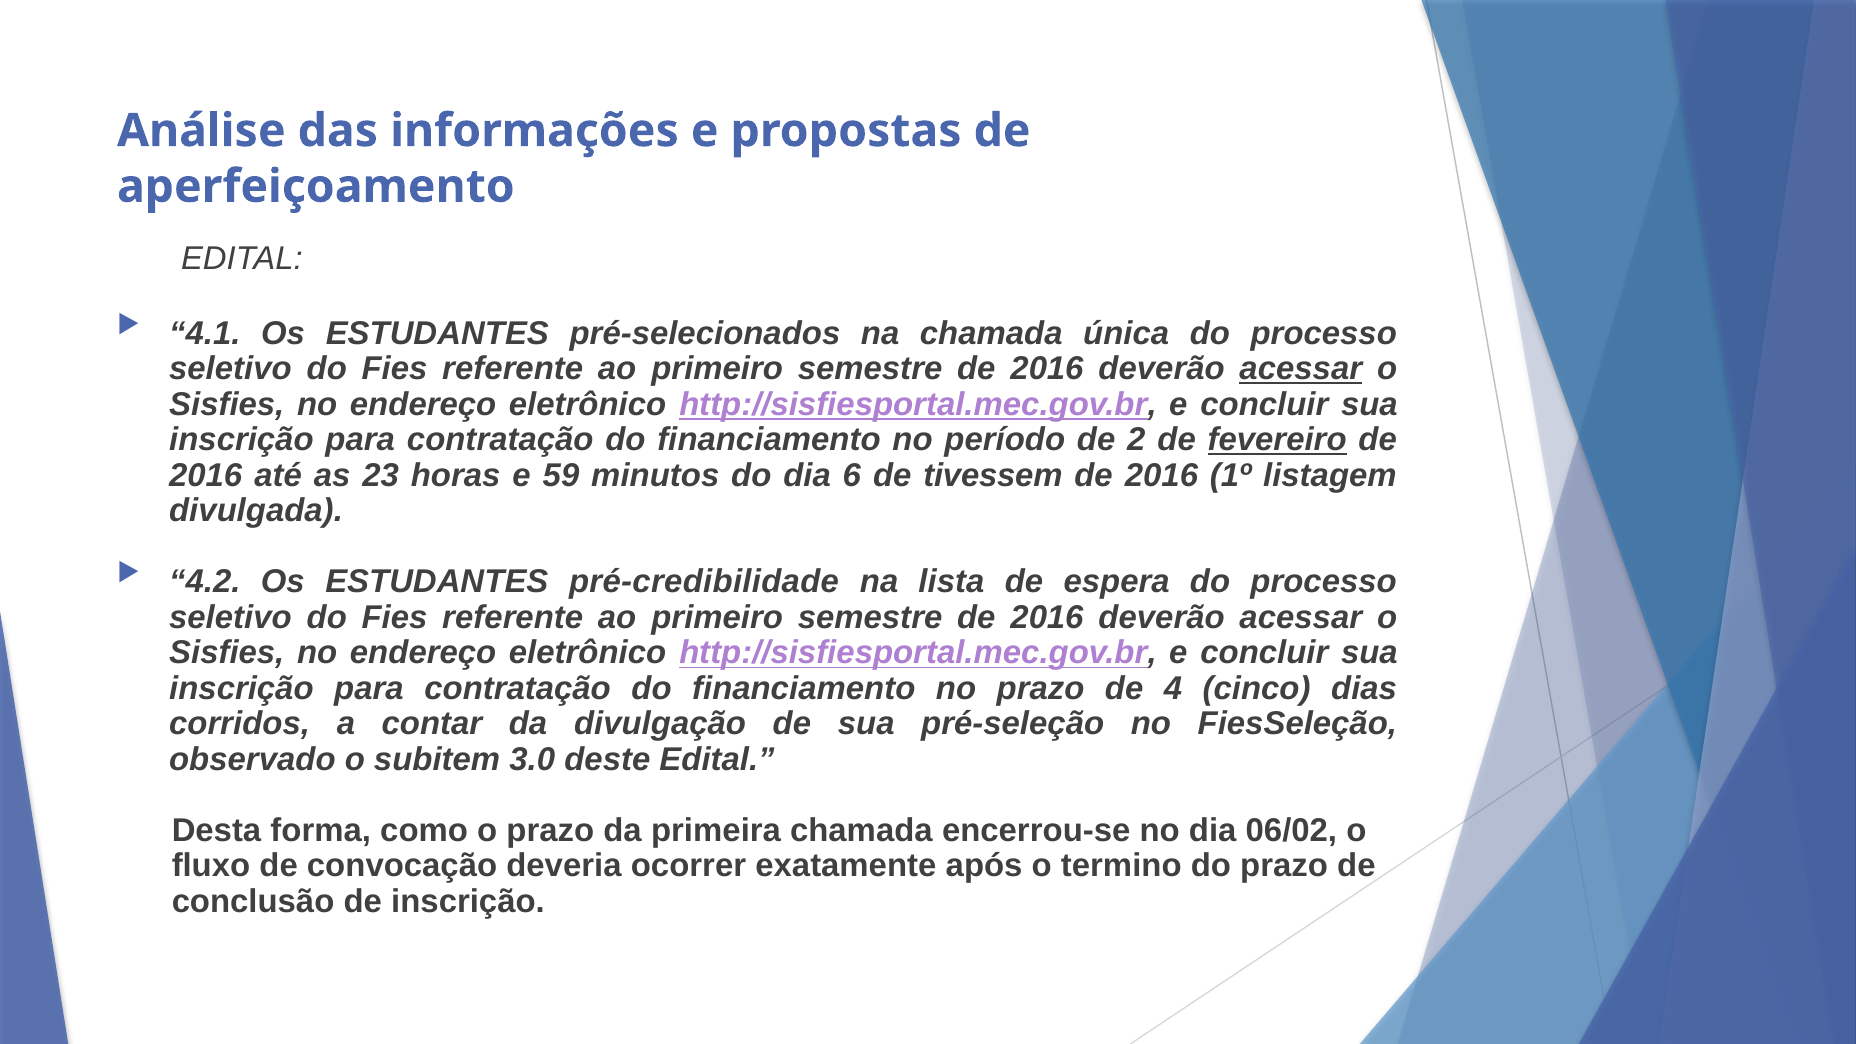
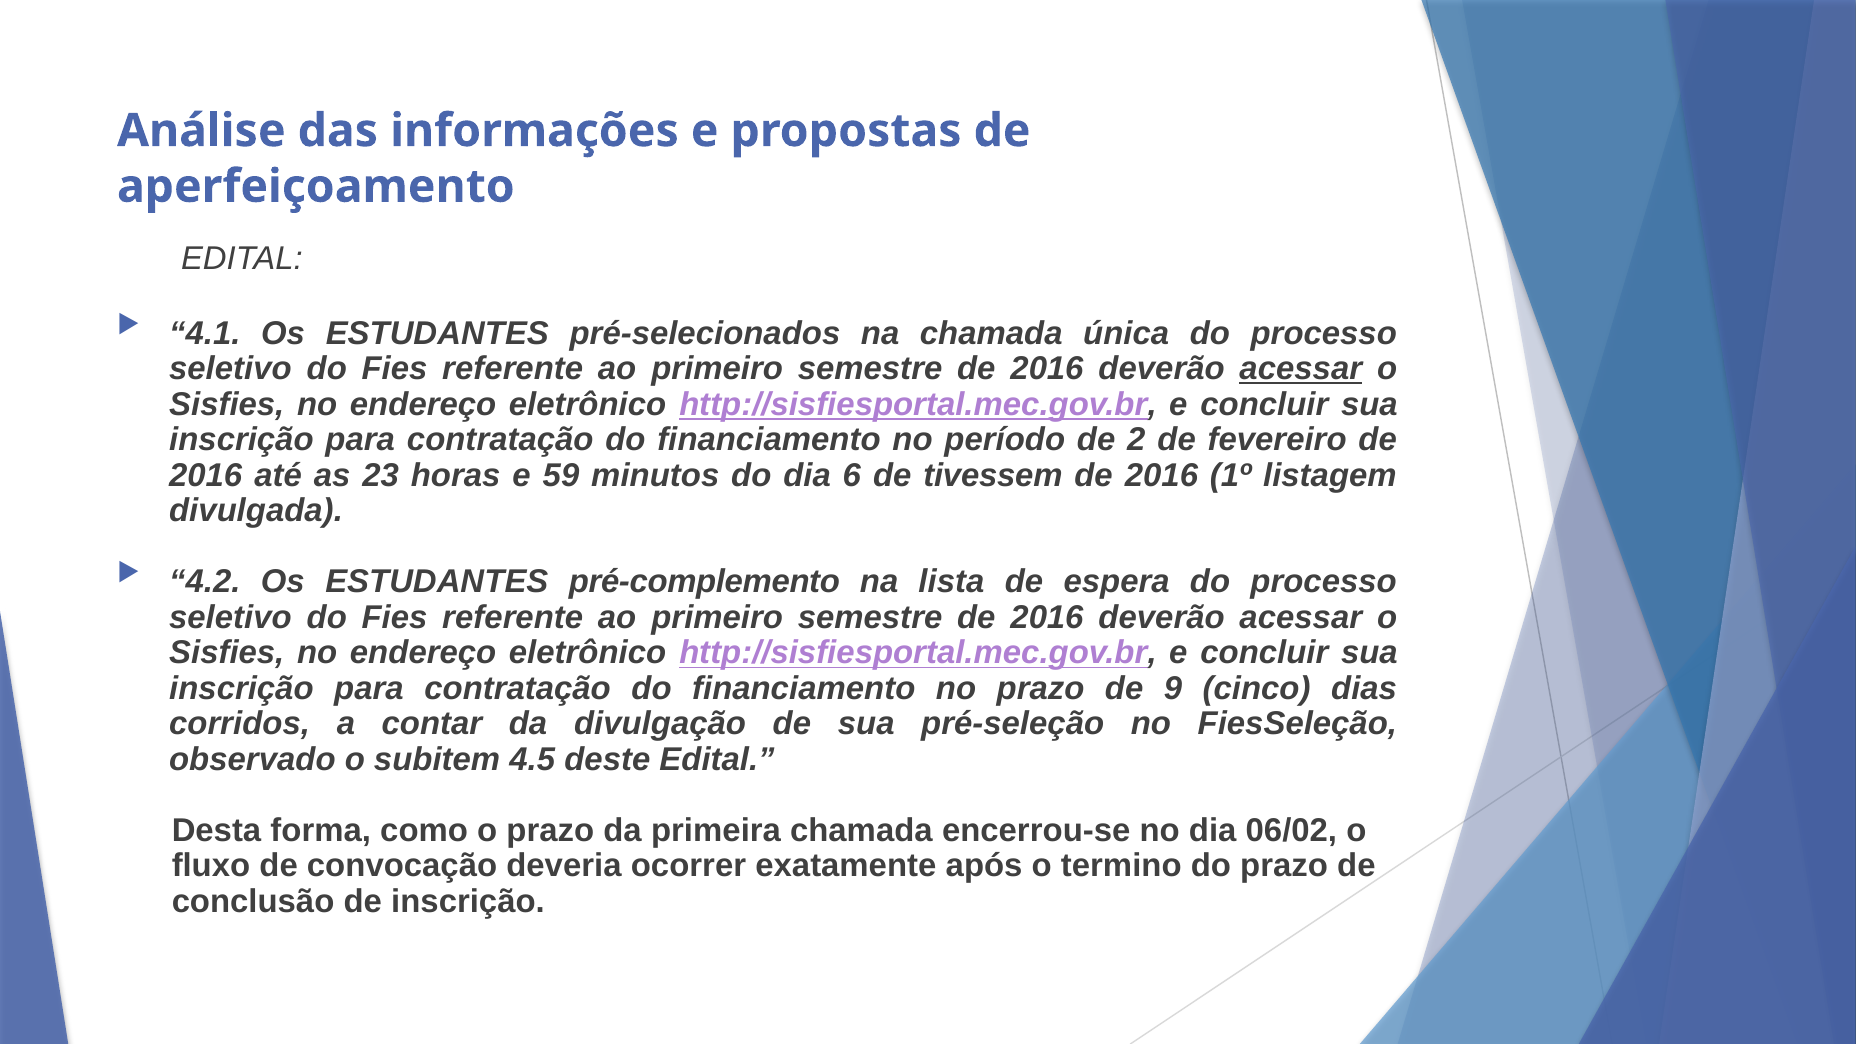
fevereiro underline: present -> none (1277, 440)
pré-credibilidade: pré-credibilidade -> pré-complemento (704, 582)
4: 4 -> 9 (1173, 688)
3.0: 3.0 -> 4.5 (532, 760)
